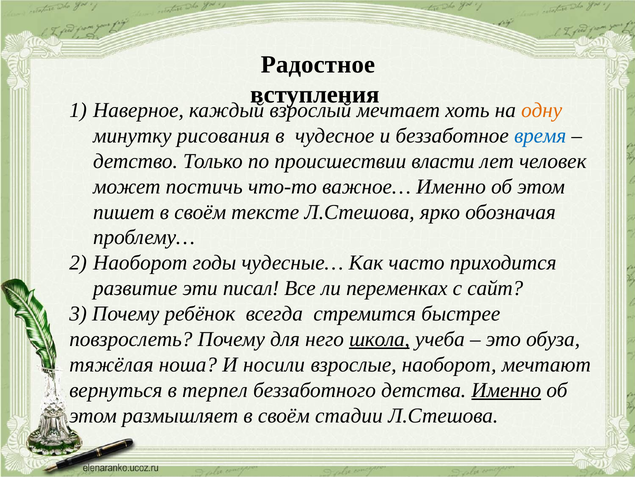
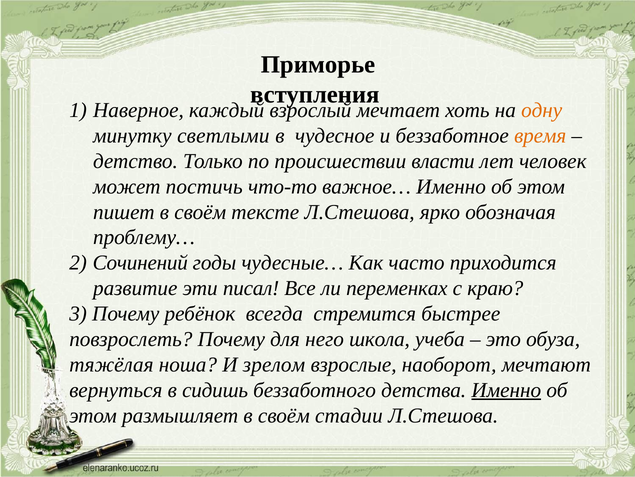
Радостное: Радостное -> Приморье (318, 65)
рисования: рисования -> светлыми (223, 135)
время colour: blue -> orange (540, 135)
Наоборот: Наоборот -> Сочинений (140, 262)
сайт: сайт -> краю (495, 288)
школа underline: present -> none (380, 339)
носили: носили -> зрелом (274, 364)
терпел: терпел -> сидишь (215, 389)
